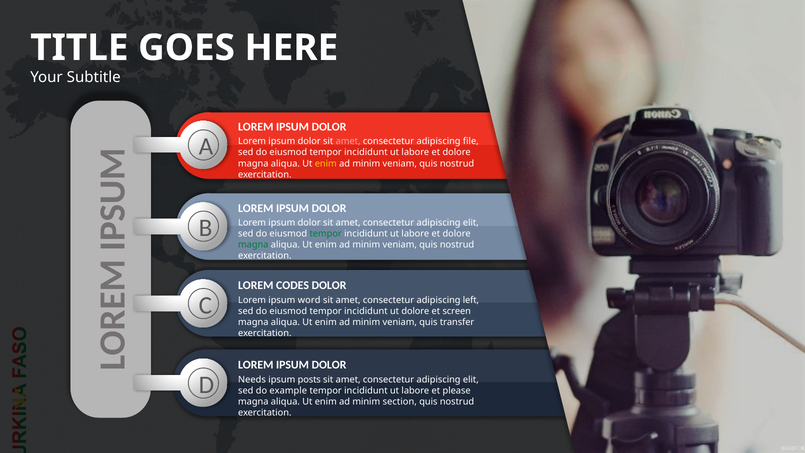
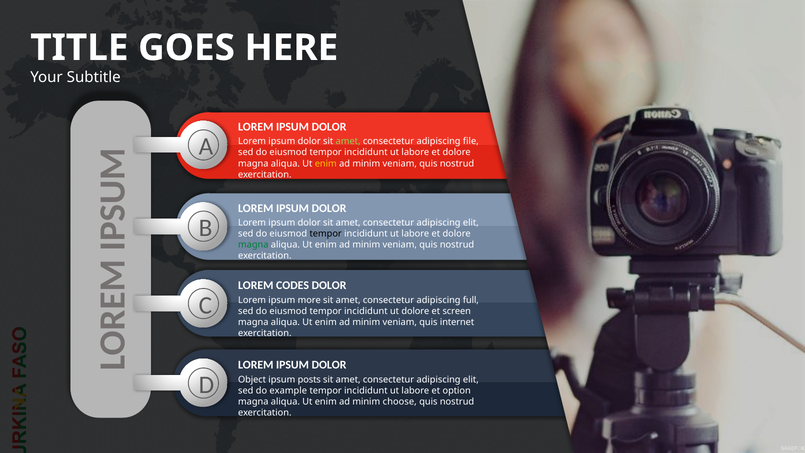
amet colour: pink -> light green (348, 141)
tempor colour: green -> black (326, 234)
word: word -> more (309, 300)
left: left -> full (471, 300)
transfer: transfer -> internet (457, 322)
Needs: Needs -> Object (252, 379)
please: please -> option (457, 390)
section: section -> choose (400, 402)
